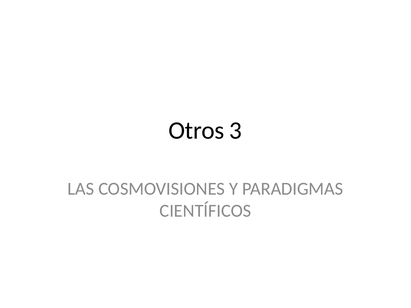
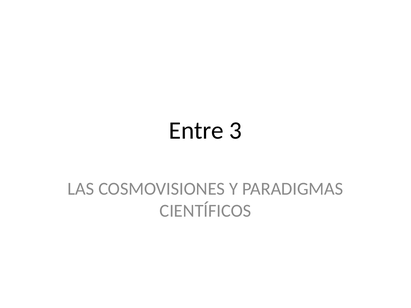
Otros: Otros -> Entre (196, 131)
